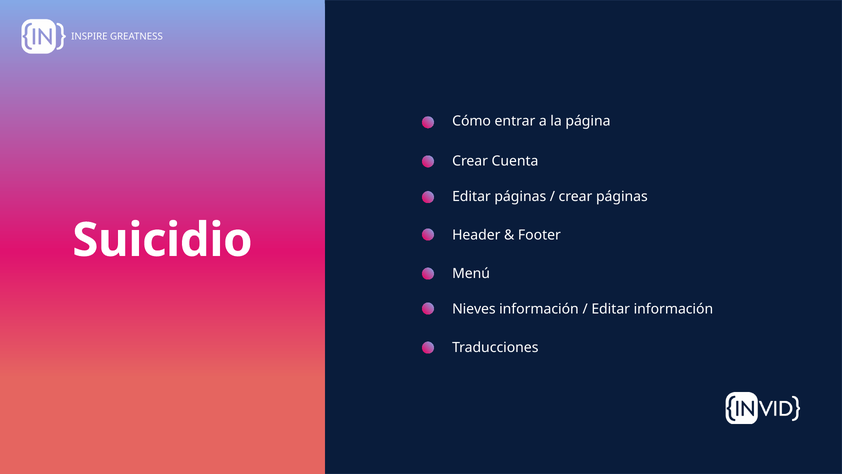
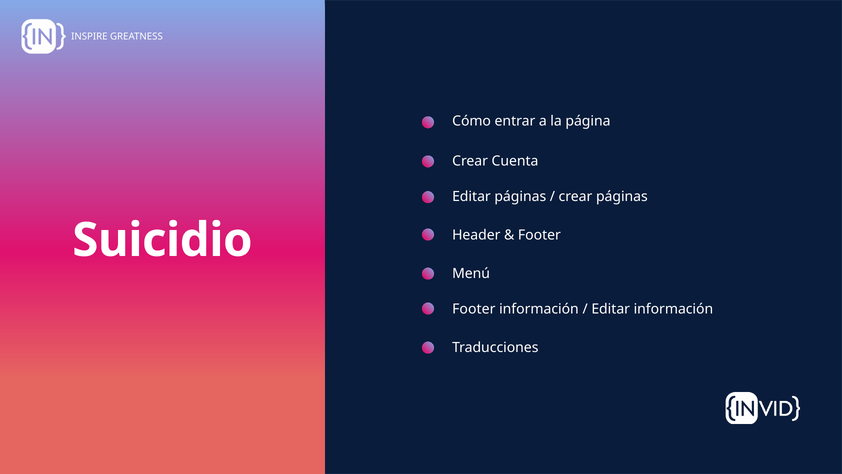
Nieves: Nieves -> Footer (474, 309)
